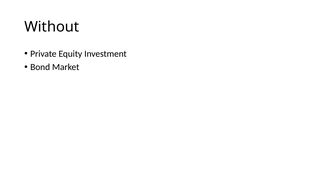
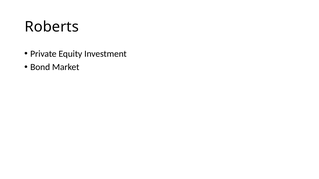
Without: Without -> Roberts (52, 27)
